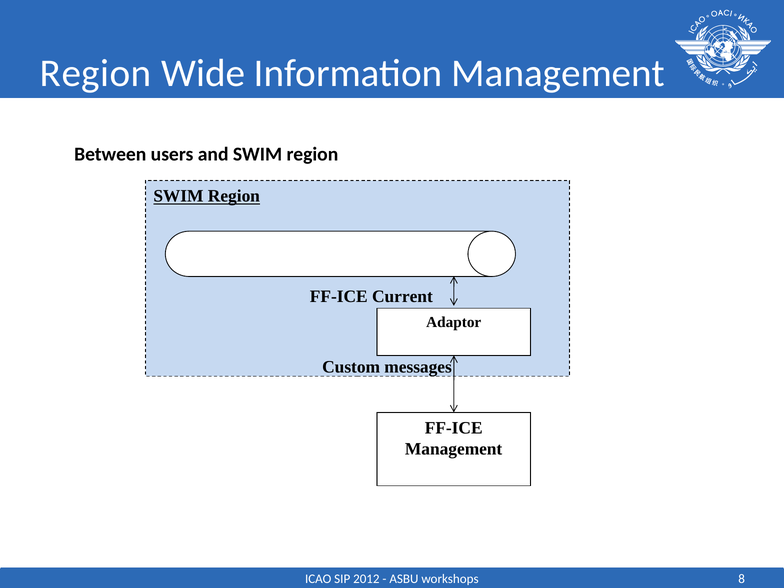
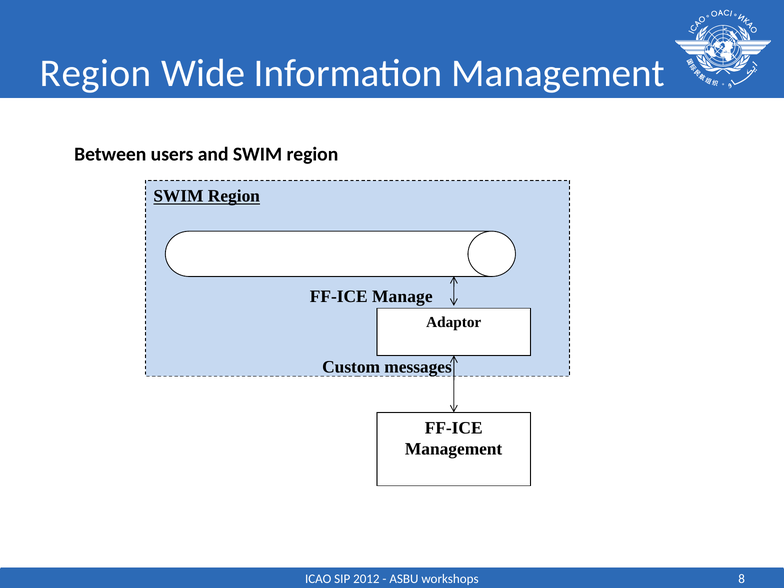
Current: Current -> Manage (402, 297)
